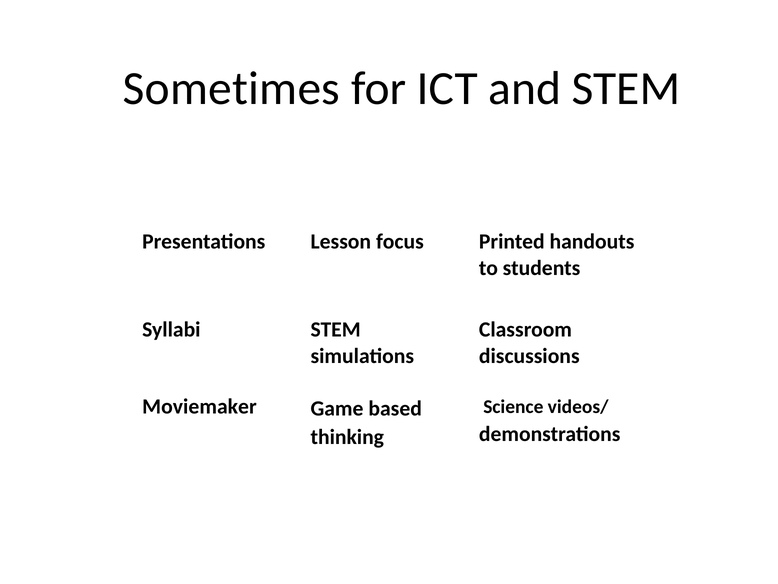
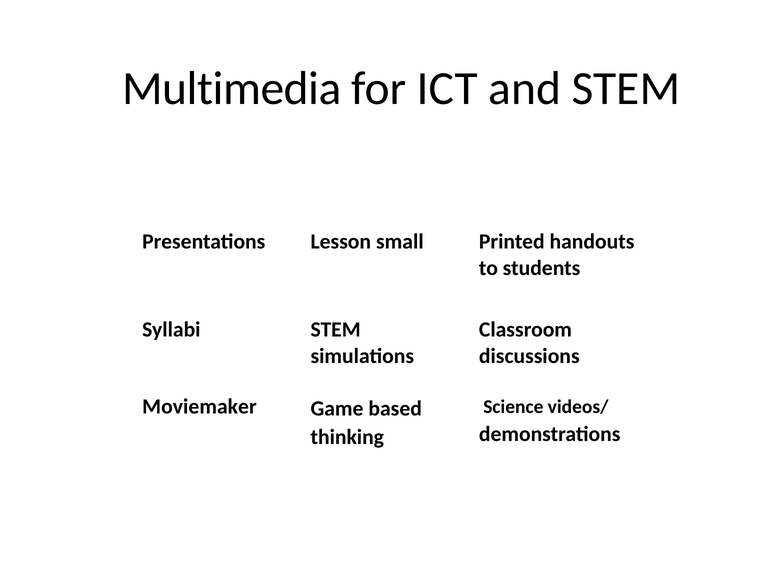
Sometimes: Sometimes -> Multimedia (232, 88)
focus: focus -> small (400, 241)
